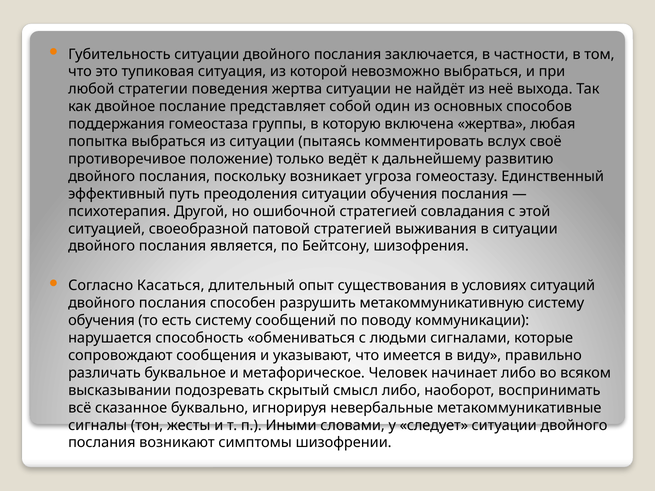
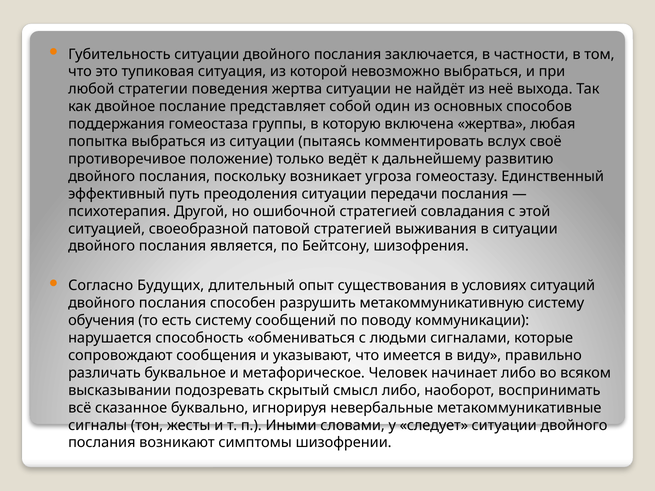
ситуации обучения: обучения -> передачи (404, 194)
Касаться: Касаться -> Будущих (171, 286)
